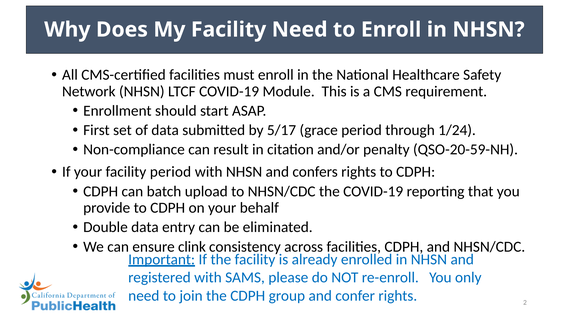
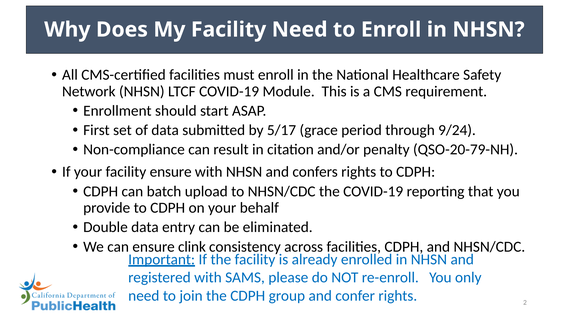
1/24: 1/24 -> 9/24 (457, 130)
QSO-20-59-NH: QSO-20-59-NH -> QSO-20-79-NH (466, 150)
facility period: period -> ensure (171, 172)
